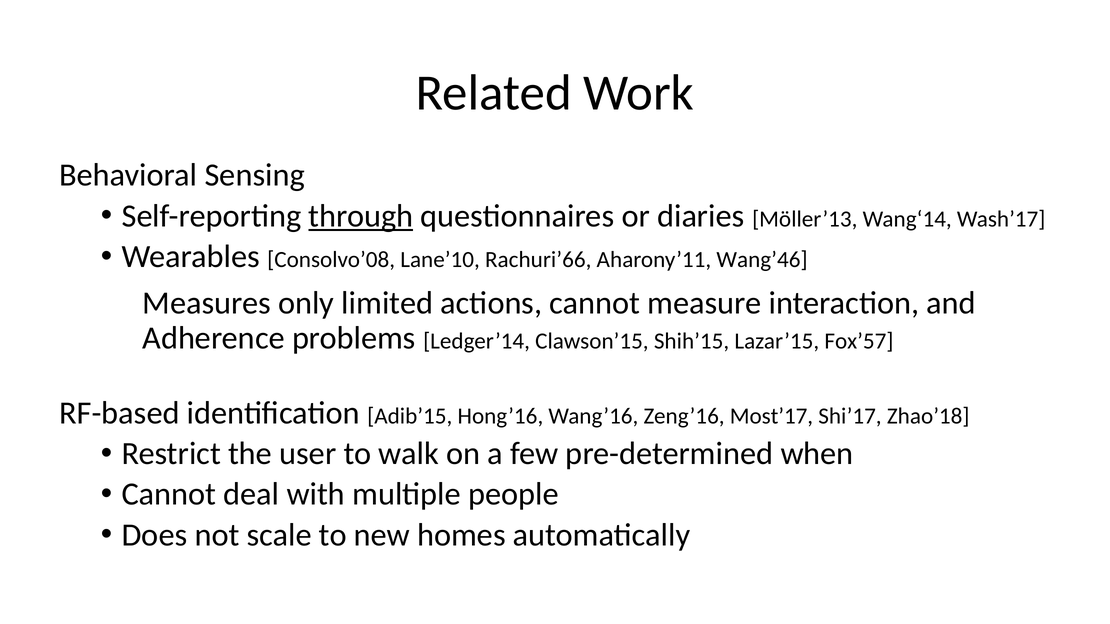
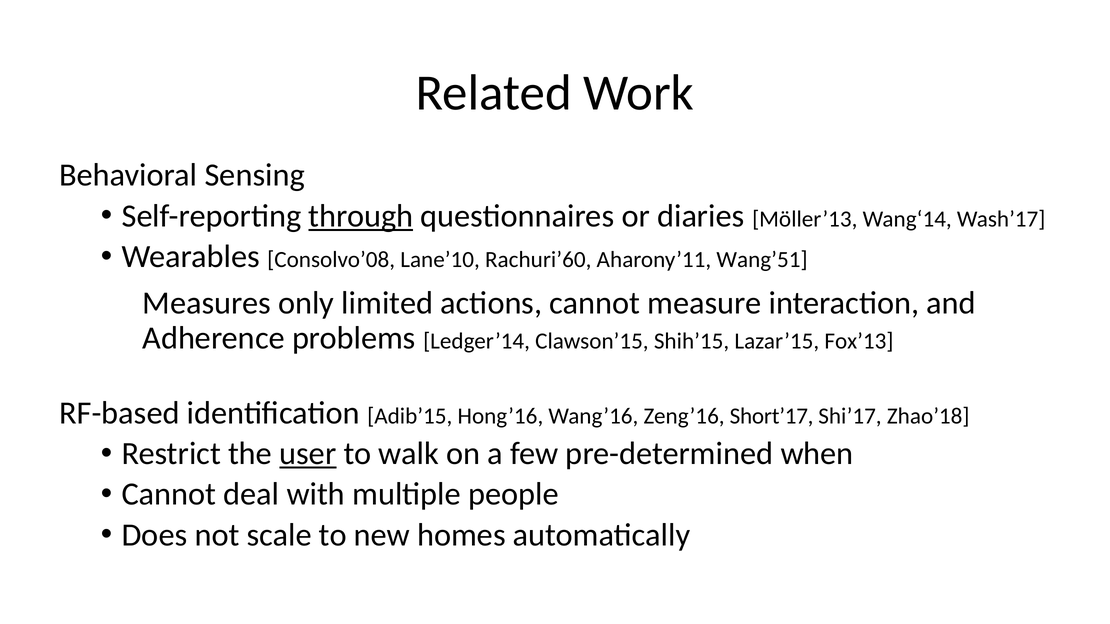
Rachuri’66: Rachuri’66 -> Rachuri’60 (538, 260)
Wang’46: Wang’46 -> Wang’51 (762, 260)
Fox’57: Fox’57 -> Fox’13 (859, 341)
Most’17: Most’17 -> Short’17 (772, 416)
user underline: none -> present (308, 454)
